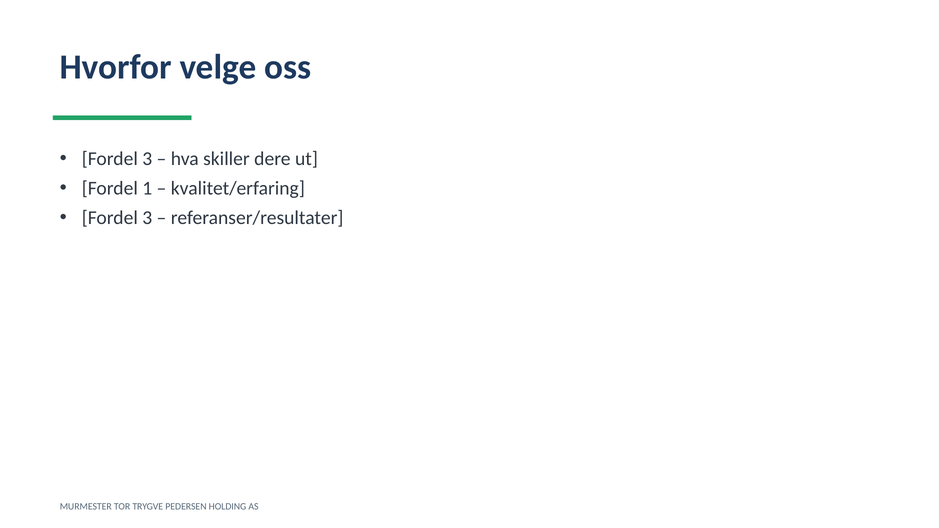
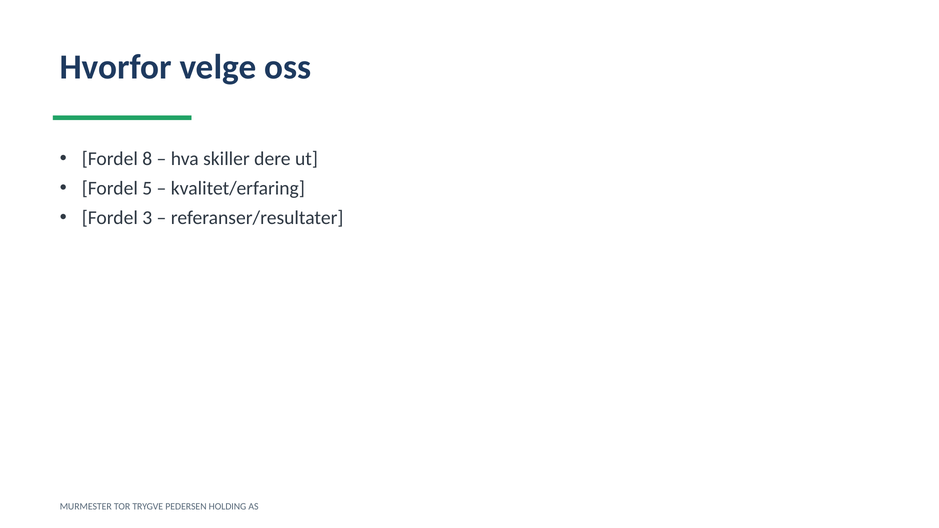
3: 3 -> 8 (147, 159)
1: 1 -> 5 (147, 188)
